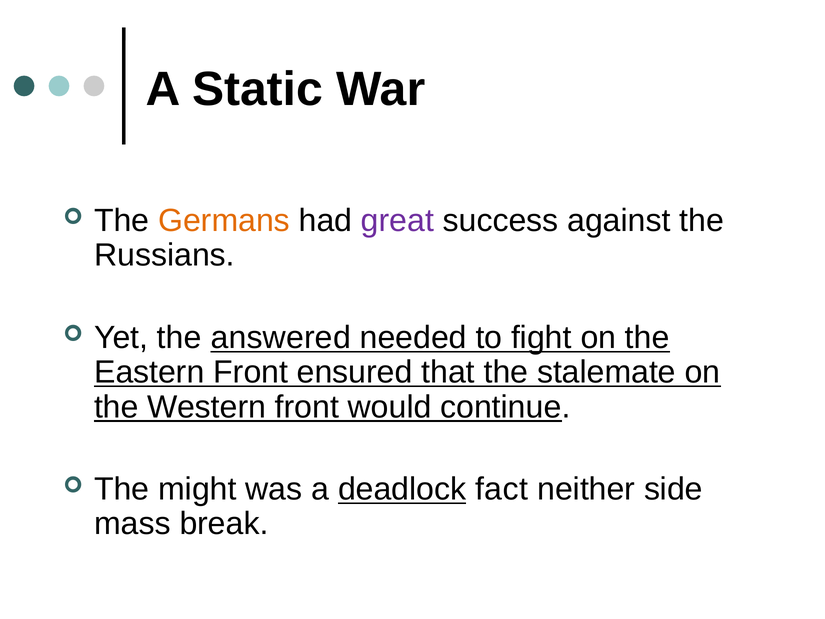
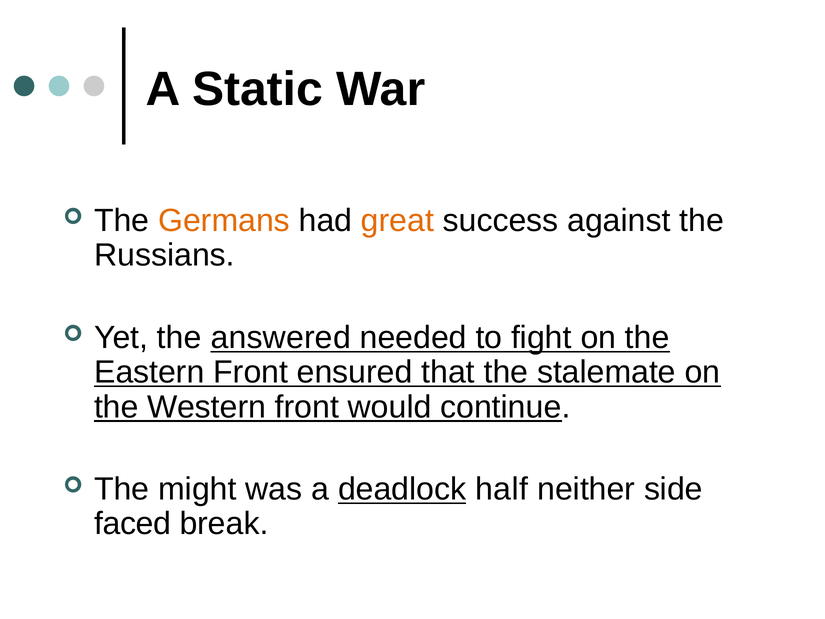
great colour: purple -> orange (397, 221)
fact: fact -> half (502, 489)
mass: mass -> faced (133, 524)
